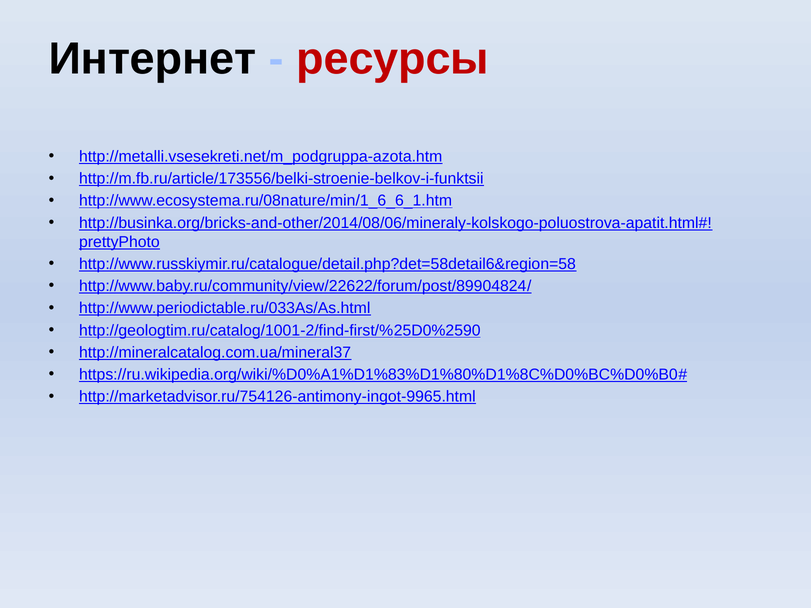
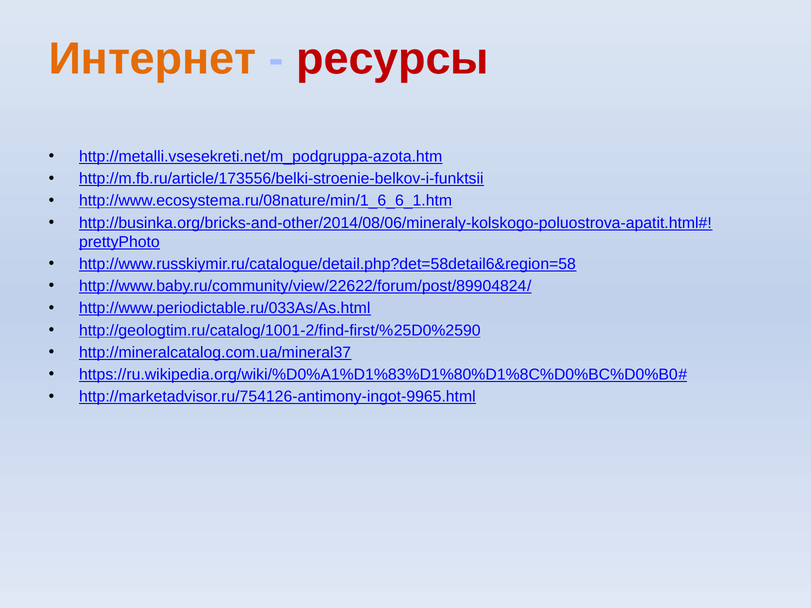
Интернет colour: black -> orange (153, 59)
